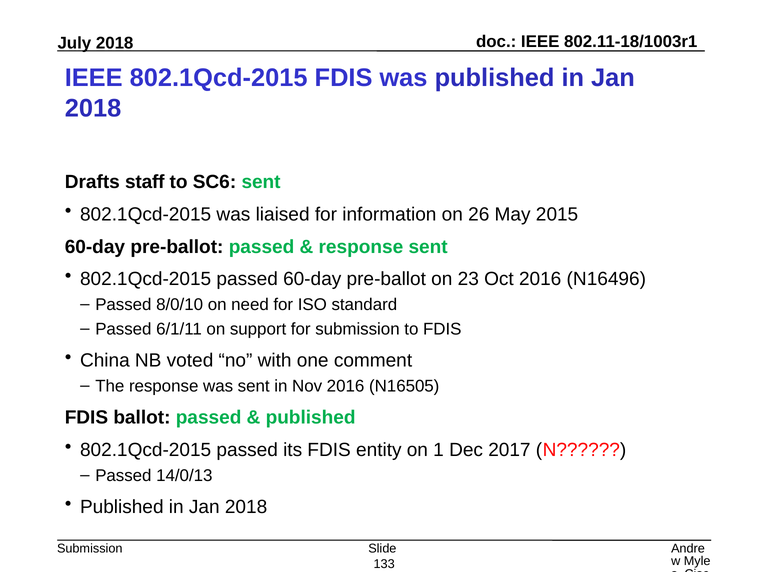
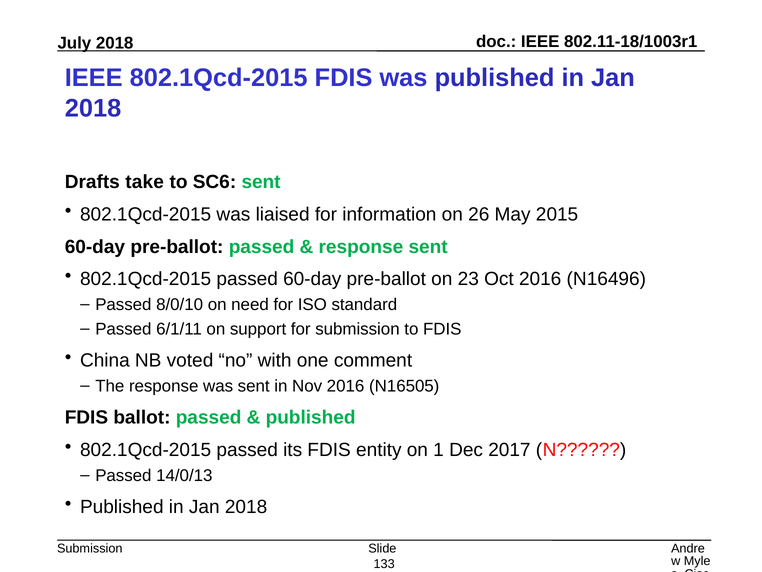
staff: staff -> take (145, 182)
